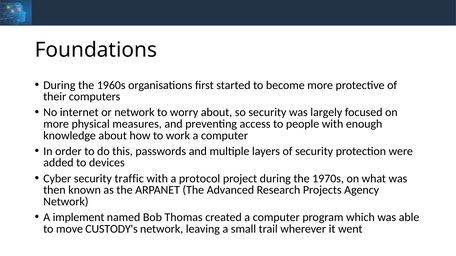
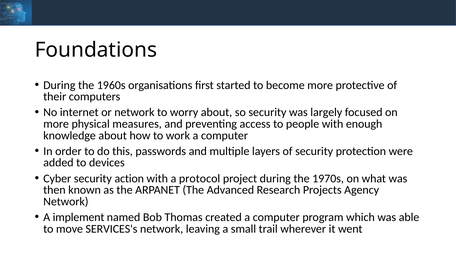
traffic: traffic -> action (129, 179)
CUSTODY's: CUSTODY's -> SERVICES's (112, 229)
